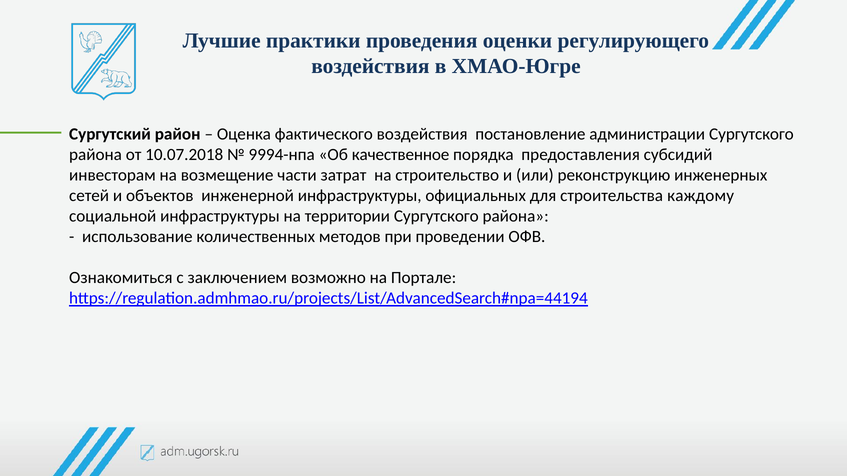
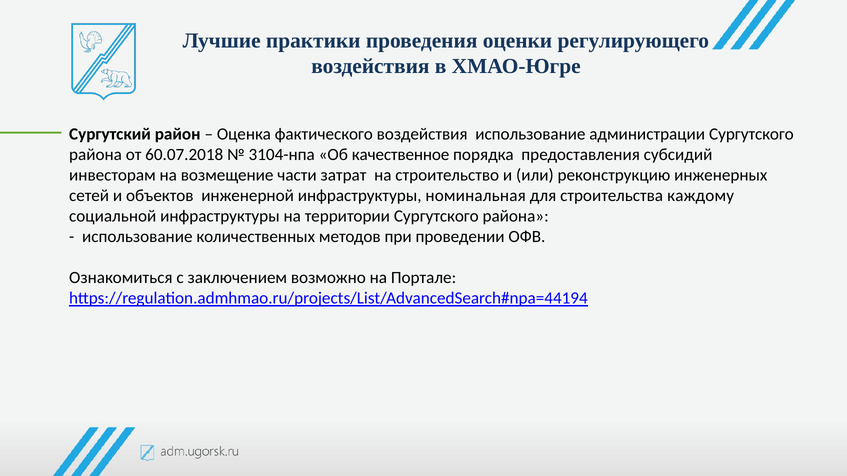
воздействия постановление: постановление -> использование (530, 134)
10.07.2018: 10.07.2018 -> 60.07.2018 (184, 155)
9994-нпа: 9994-нпа -> 3104-нпа (282, 155)
официальных: официальных -> номинальная (476, 196)
